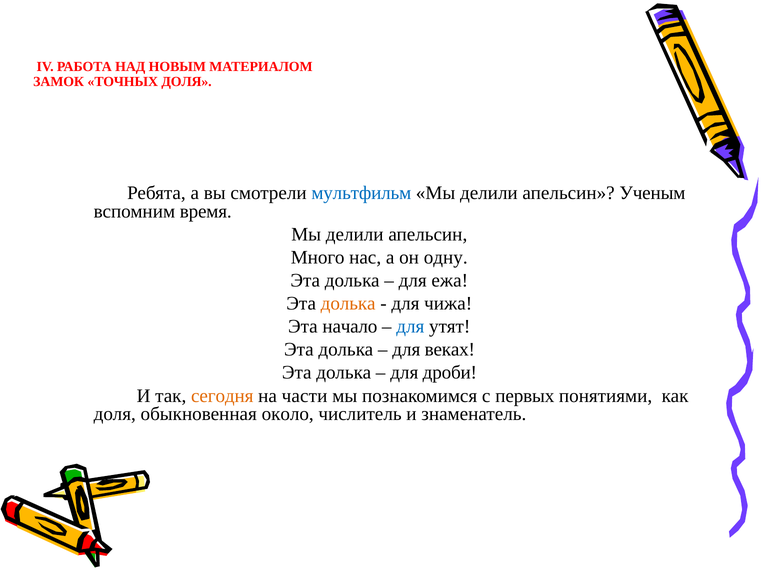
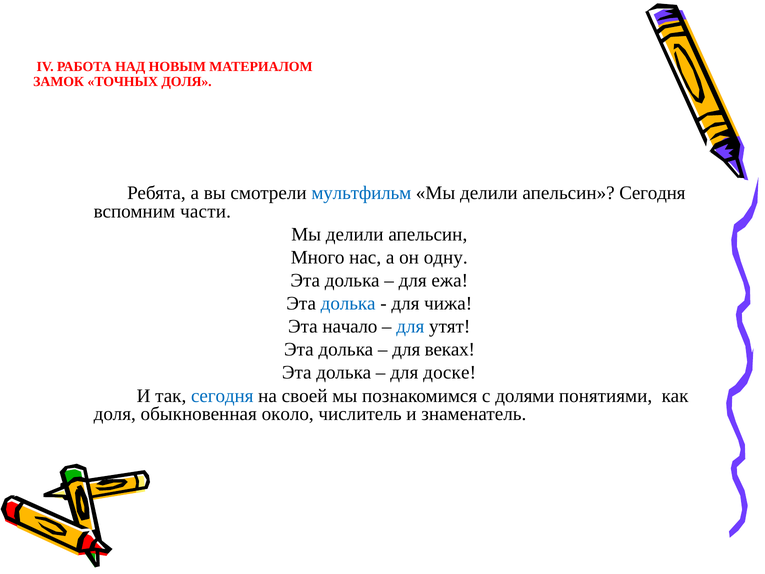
апельсин Ученым: Ученым -> Сегодня (652, 193)
время: время -> части (206, 211)
долька colour: orange -> blue (348, 303)
дроби: дроби -> доске (450, 372)
сегодня colour: orange -> blue (222, 396)
части: части -> своей (305, 396)
первых: первых -> долями (525, 396)
